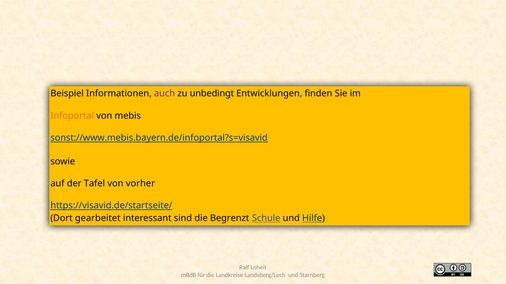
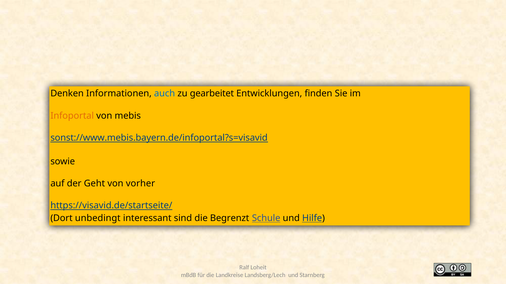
Beispiel: Beispiel -> Denken (67, 94)
auch colour: purple -> blue (165, 94)
unbedingt: unbedingt -> gearbeitet (212, 94)
Tafel: Tafel -> Geht (94, 184)
gearbeitet: gearbeitet -> unbedingt (98, 218)
